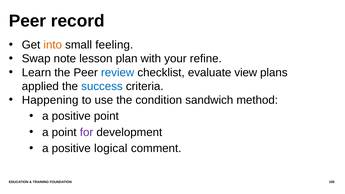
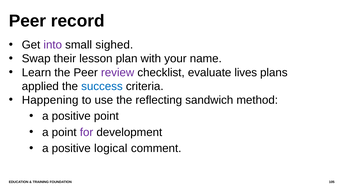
into colour: orange -> purple (53, 45)
feeling: feeling -> sighed (114, 45)
note: note -> their (65, 59)
refine: refine -> name (206, 59)
review colour: blue -> purple (118, 73)
view: view -> lives (246, 73)
condition: condition -> reflecting (159, 100)
